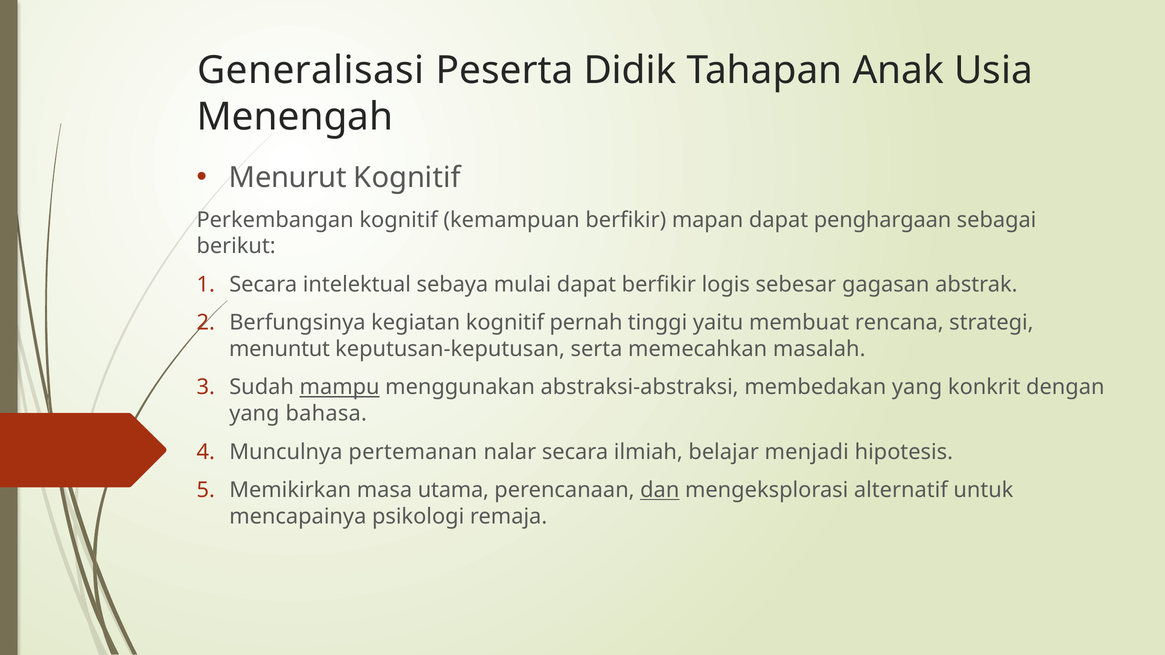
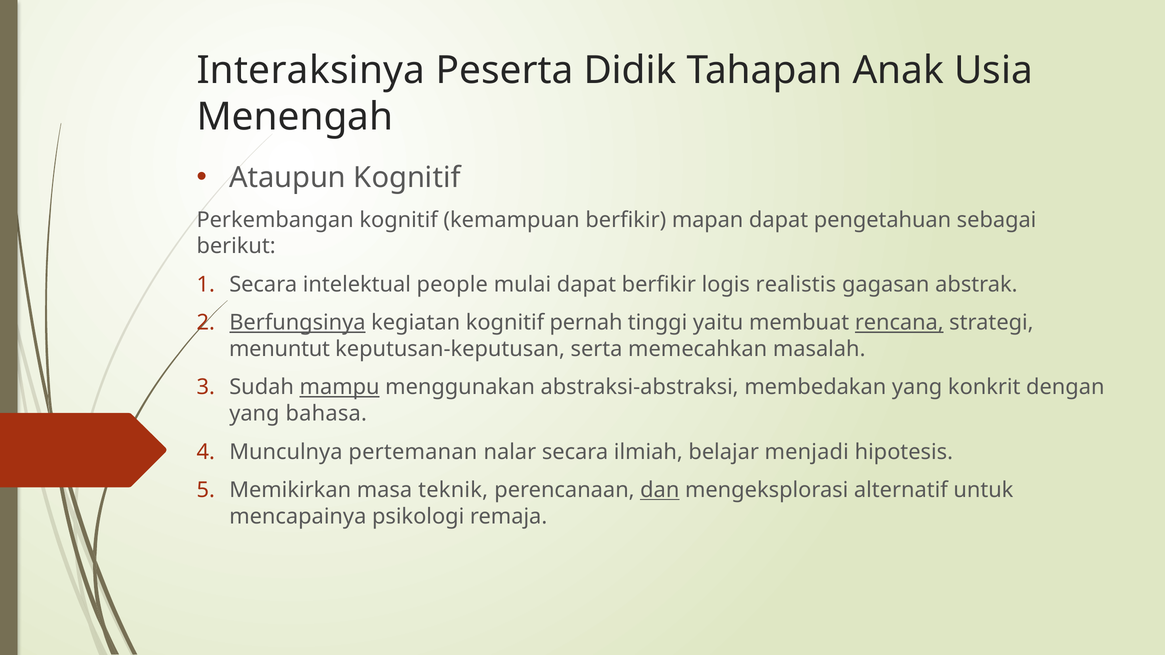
Generalisasi: Generalisasi -> Interaksinya (311, 71)
Menurut: Menurut -> Ataupun (288, 178)
penghargaan: penghargaan -> pengetahuan (883, 220)
sebaya: sebaya -> people (452, 285)
sebesar: sebesar -> realistis (796, 285)
Berfungsinya underline: none -> present (297, 323)
rencana underline: none -> present (899, 323)
utama: utama -> teknik (453, 490)
